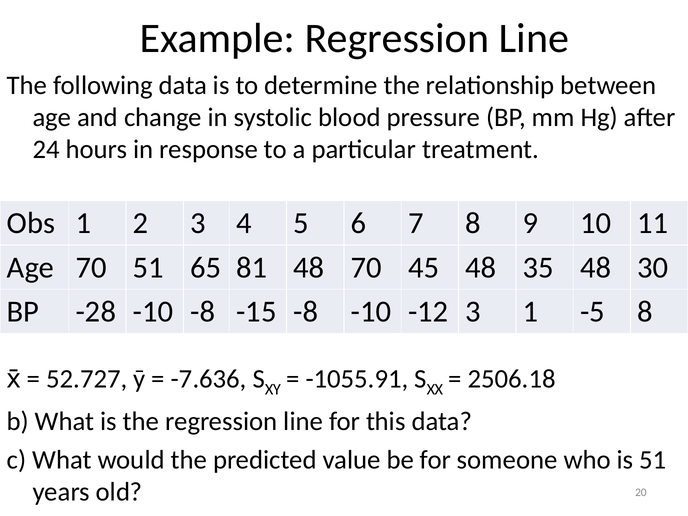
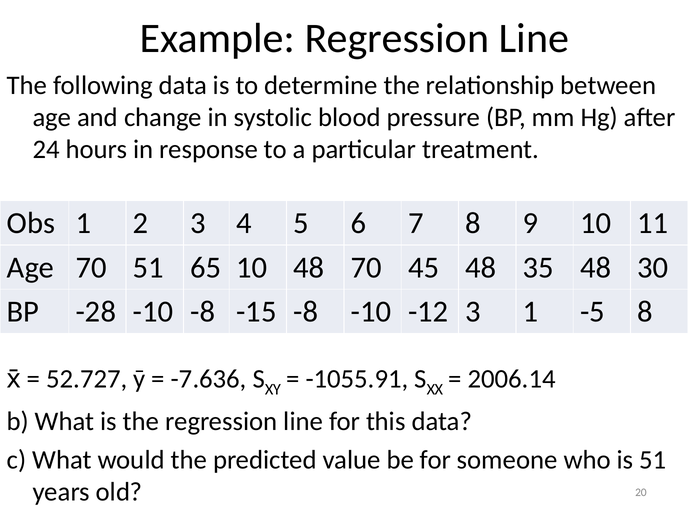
65 81: 81 -> 10 (252, 267)
2506.18: 2506.18 -> 2006.14 (512, 379)
